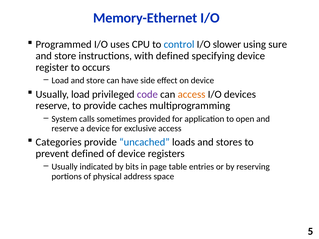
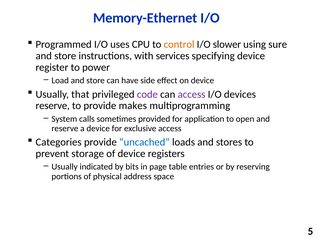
control colour: blue -> orange (179, 45)
with defined: defined -> services (173, 56)
occurs: occurs -> power (96, 67)
Usually load: load -> that (80, 94)
access colour: orange -> purple (192, 94)
caches: caches -> makes (133, 106)
prevent defined: defined -> storage (88, 154)
